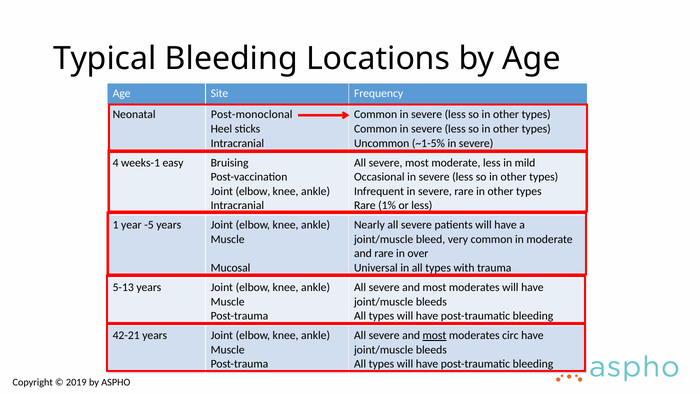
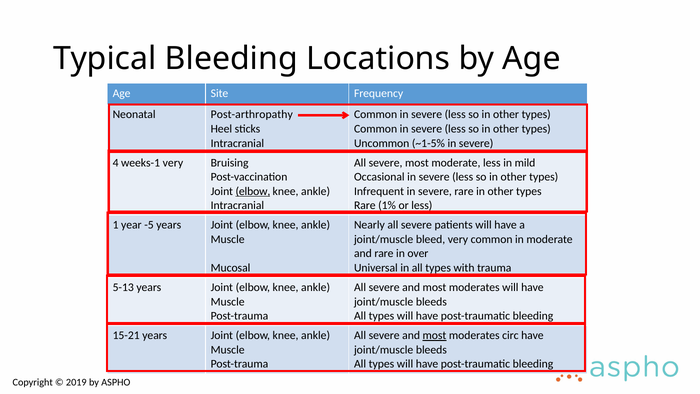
Post-monoclonal: Post-monoclonal -> Post-arthropathy (252, 115)
weeks-1 easy: easy -> very (173, 163)
elbow underline: none -> present (253, 191)
42-21: 42-21 -> 15-21 (126, 335)
